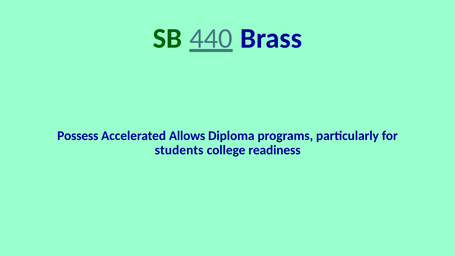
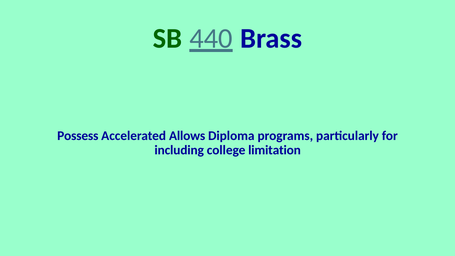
students: students -> including (179, 150)
readiness: readiness -> limitation (274, 150)
